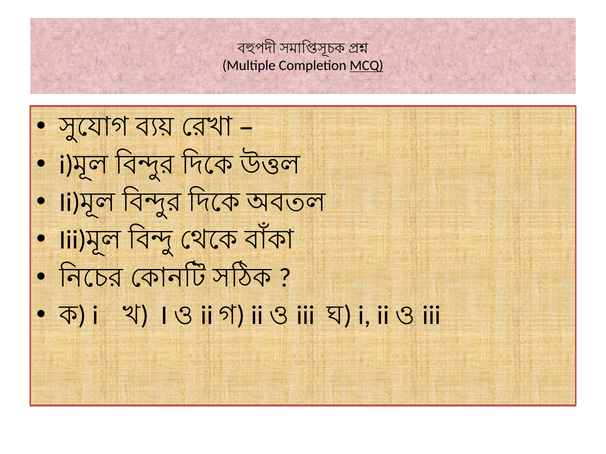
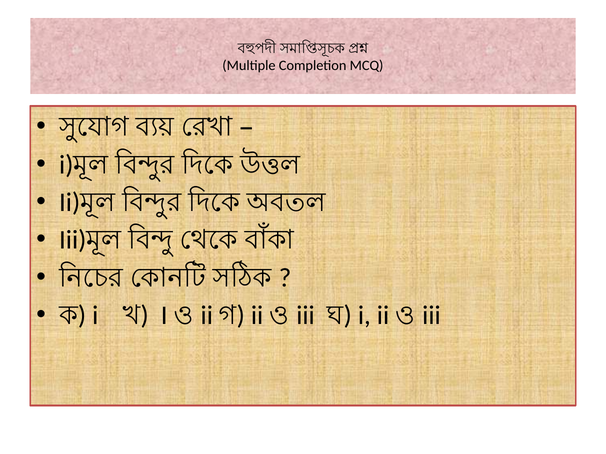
MCQ underline: present -> none (367, 66)
